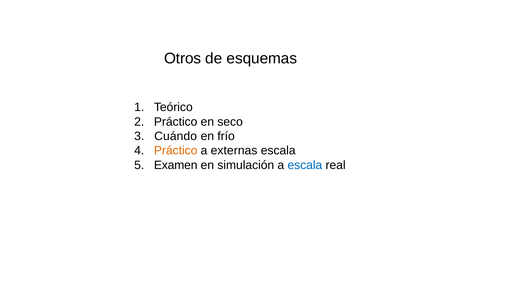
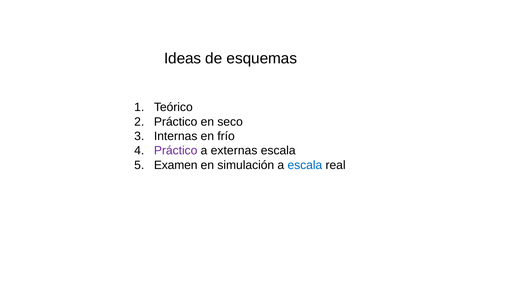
Otros: Otros -> Ideas (183, 59)
Cuándo: Cuándo -> Internas (176, 136)
Práctico colour: orange -> purple (176, 151)
